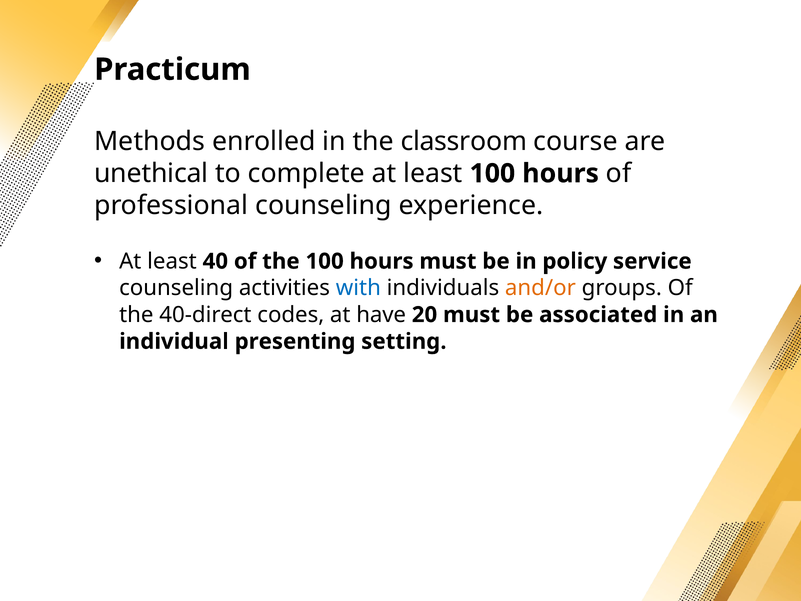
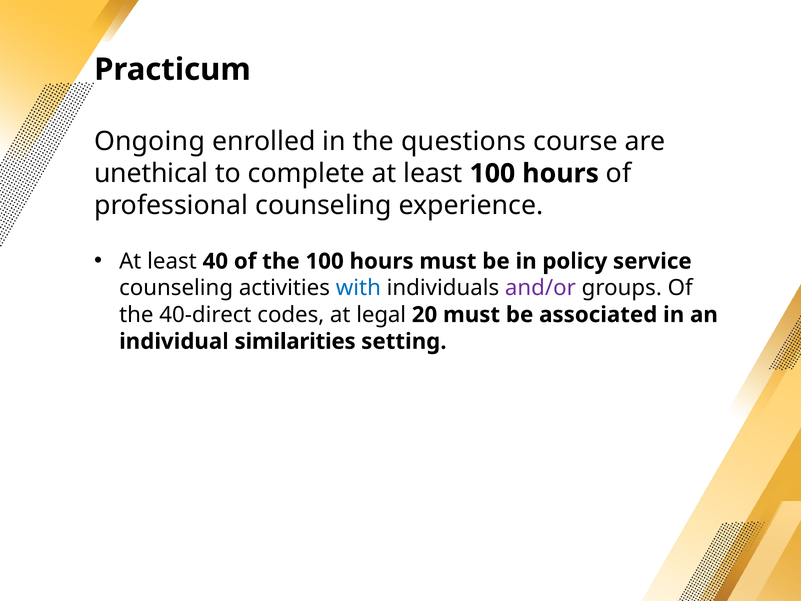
Methods: Methods -> Ongoing (150, 141)
classroom: classroom -> questions (464, 141)
and/or colour: orange -> purple (540, 288)
have: have -> legal (381, 315)
presenting: presenting -> similarities (295, 341)
